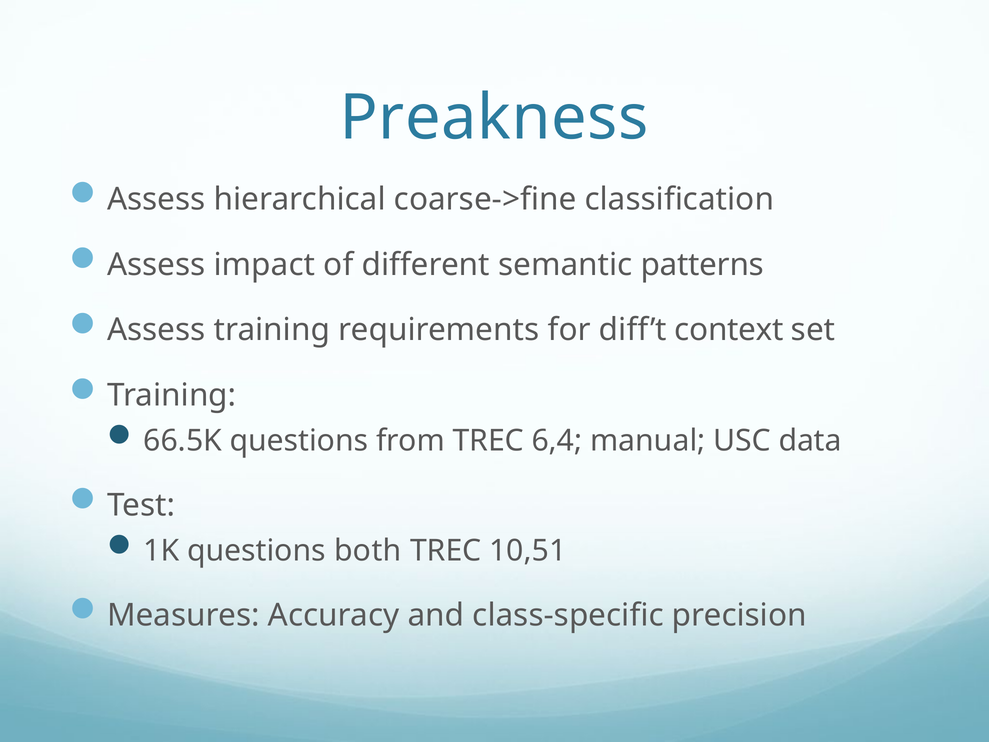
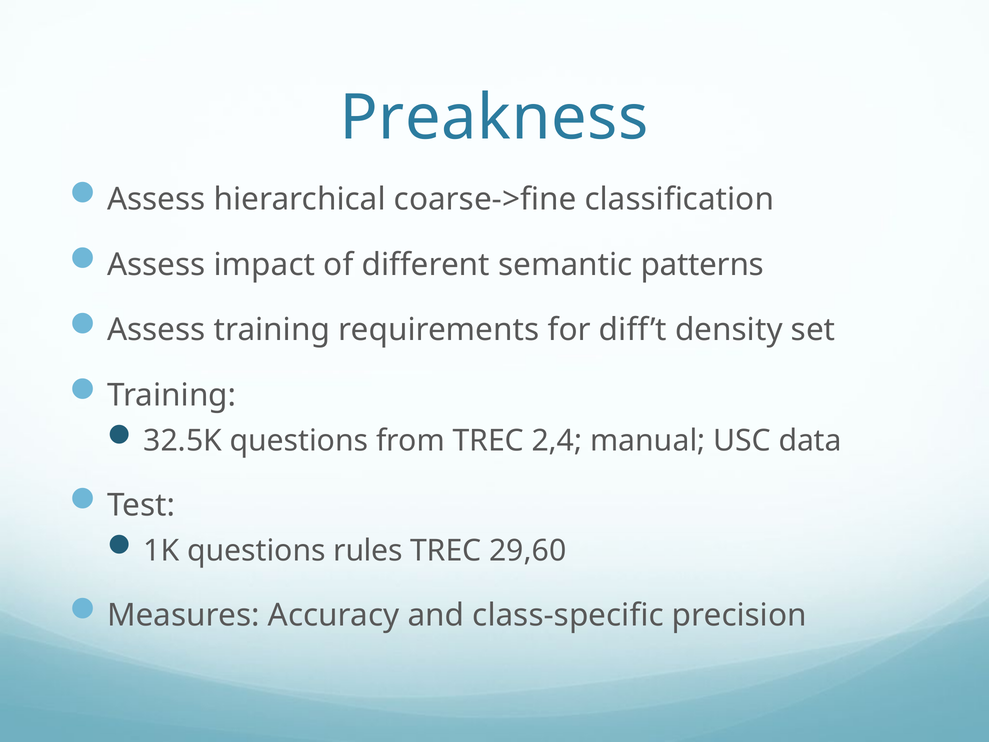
context: context -> density (729, 330)
66.5K: 66.5K -> 32.5K (183, 441)
6,4: 6,4 -> 2,4 (557, 441)
both: both -> rules (368, 550)
10,51: 10,51 -> 29,60 (528, 550)
